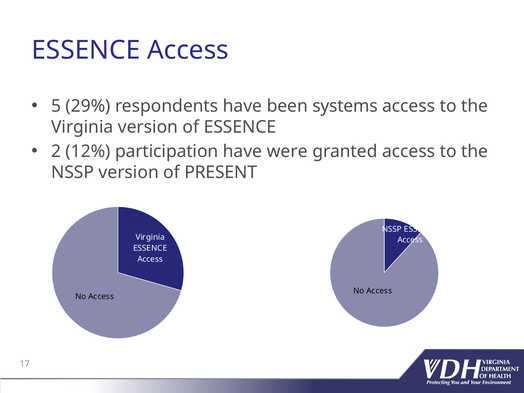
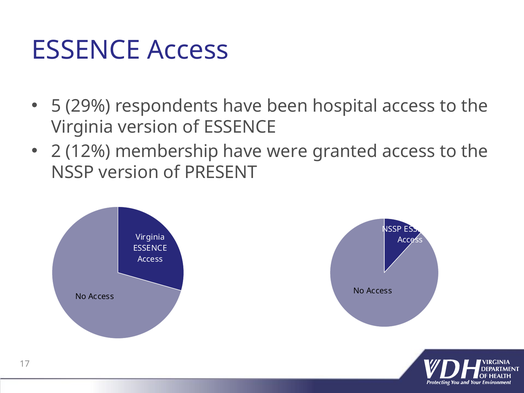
systems: systems -> hospital (345, 106)
participation: participation -> membership (167, 151)
